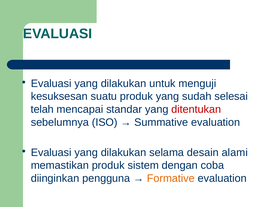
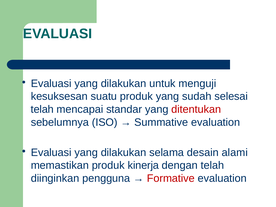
sistem: sistem -> kinerja (143, 165)
dengan coba: coba -> telah (212, 165)
Formative colour: orange -> red (171, 178)
